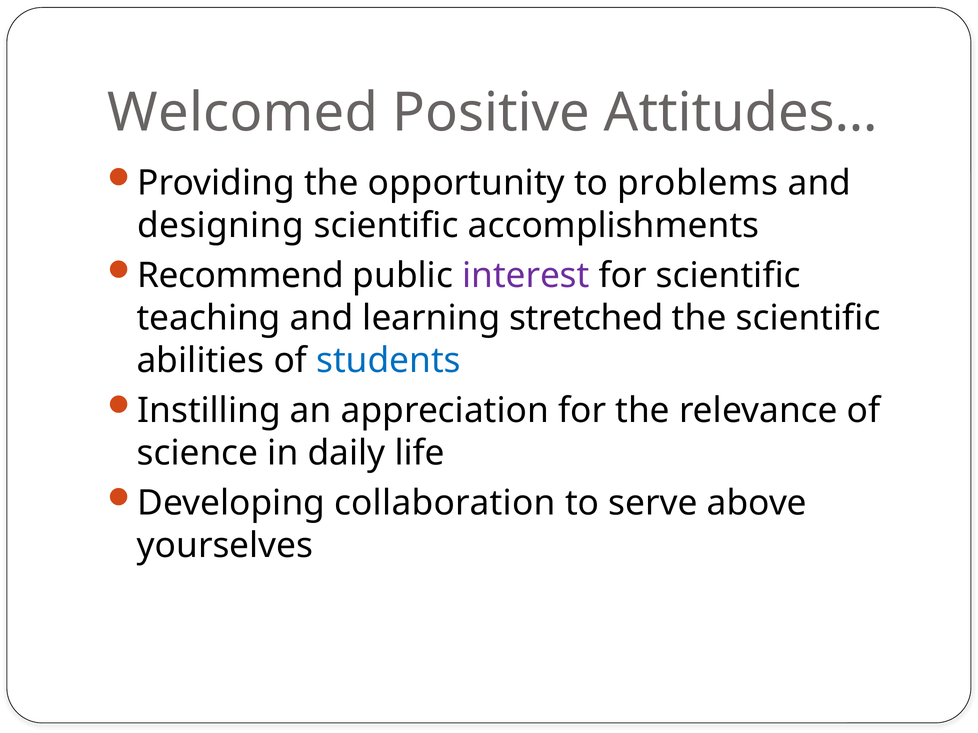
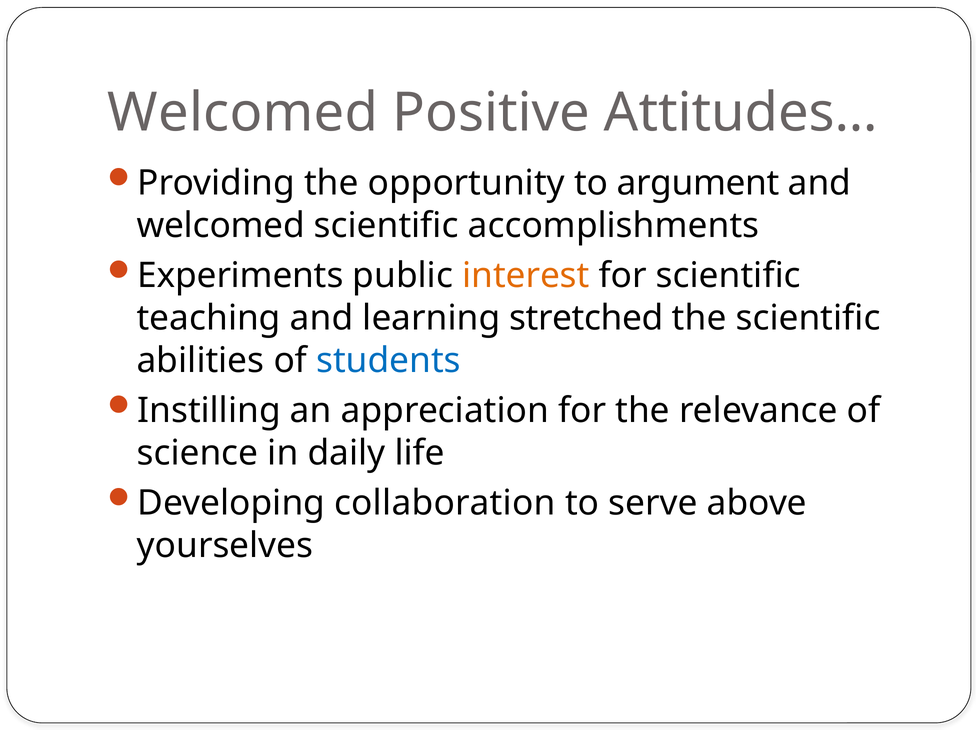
problems: problems -> argument (698, 183)
designing: designing -> welcomed (221, 226)
Recommend: Recommend -> Experiments (240, 276)
interest colour: purple -> orange (526, 276)
